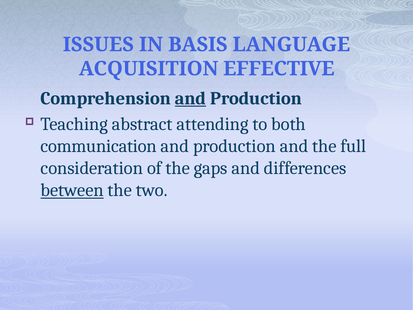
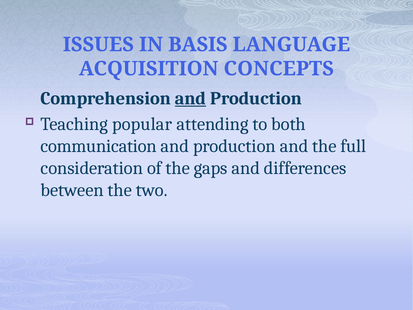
EFFECTIVE: EFFECTIVE -> CONCEPTS (279, 69)
abstract: abstract -> popular (142, 124)
between underline: present -> none (72, 190)
